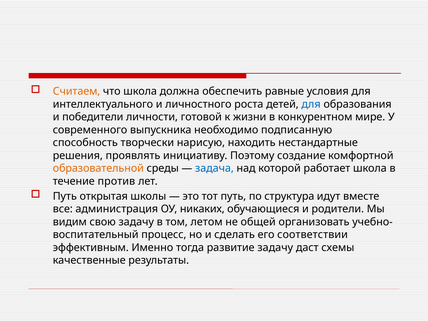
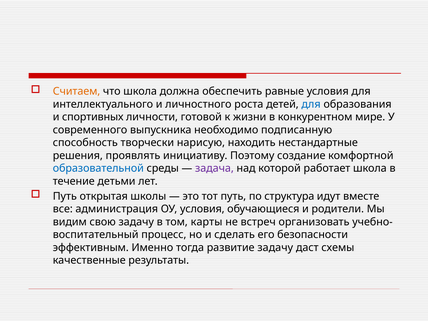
победители: победители -> спортивных (93, 117)
образовательной colour: orange -> blue (98, 168)
задача colour: blue -> purple (214, 168)
против: против -> детьми (116, 181)
ОУ никаких: никаких -> условия (202, 209)
летом: летом -> карты (207, 222)
общей: общей -> встреч (258, 222)
соответствии: соответствии -> безопасности (313, 235)
